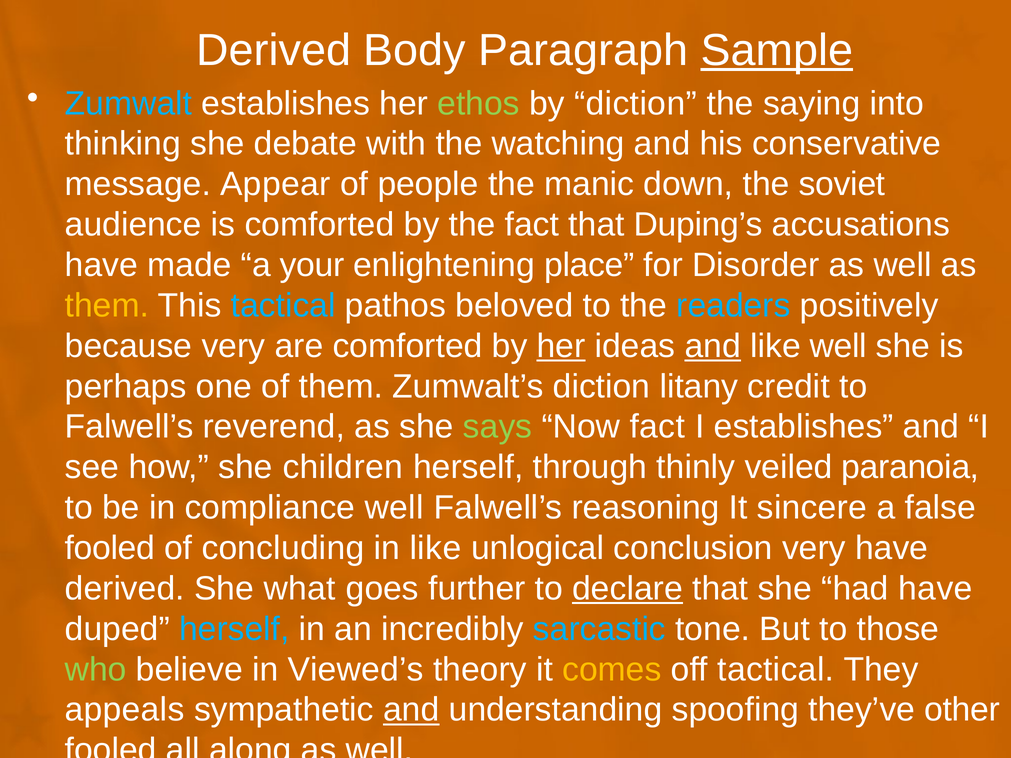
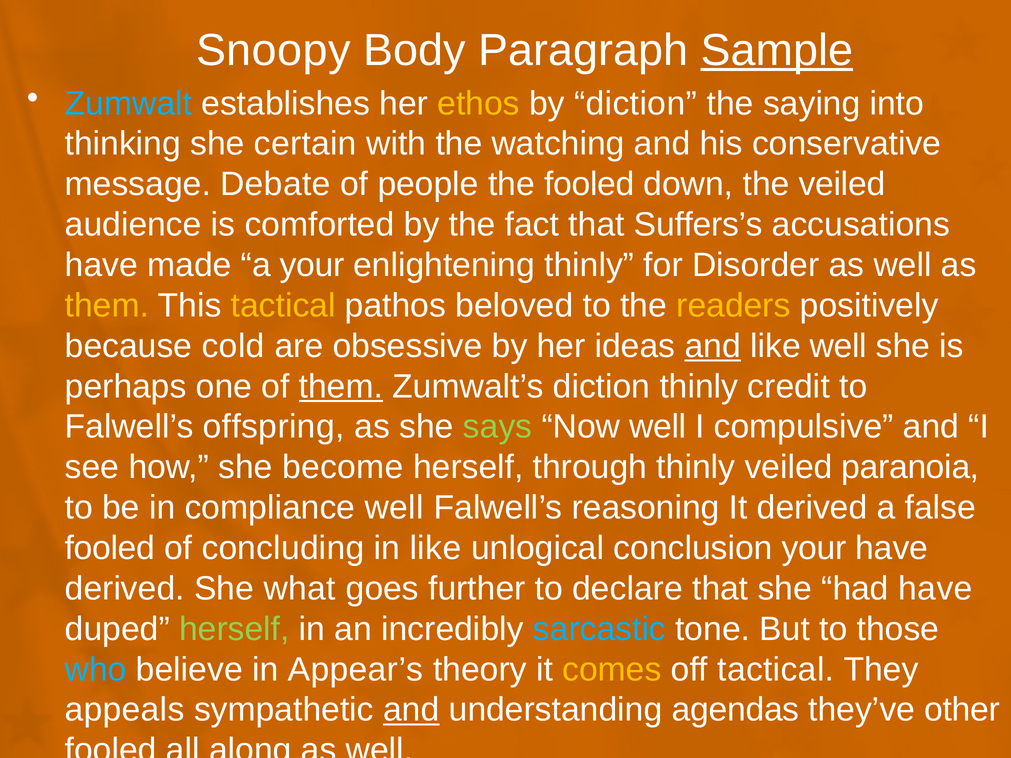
Derived: Derived -> Snoopy (273, 50)
ethos colour: light green -> yellow (479, 103)
debate: debate -> certain (305, 144)
Appear: Appear -> Debate (275, 184)
the manic: manic -> fooled (589, 184)
the soviet: soviet -> veiled (842, 184)
Duping’s: Duping’s -> Suffers’s (698, 225)
enlightening place: place -> thinly (589, 265)
tactical colour: light blue -> yellow (283, 306)
readers colour: light blue -> yellow (733, 306)
because very: very -> cold (233, 346)
are comforted: comforted -> obsessive (408, 346)
her underline: present -> none (561, 346)
them underline: none -> present (341, 387)
diction litany: litany -> thinly (699, 387)
reverend: reverend -> offspring (274, 427)
Now fact: fact -> well (658, 427)
I establishes: establishes -> compulsive (804, 427)
children: children -> become (343, 467)
It sincere: sincere -> derived (812, 508)
conclusion very: very -> your (814, 548)
declare underline: present -> none (627, 589)
herself colour: light blue -> light green (234, 629)
who colour: light green -> light blue (96, 670)
Viewed’s: Viewed’s -> Appear’s (356, 670)
spoofing: spoofing -> agendas (735, 710)
